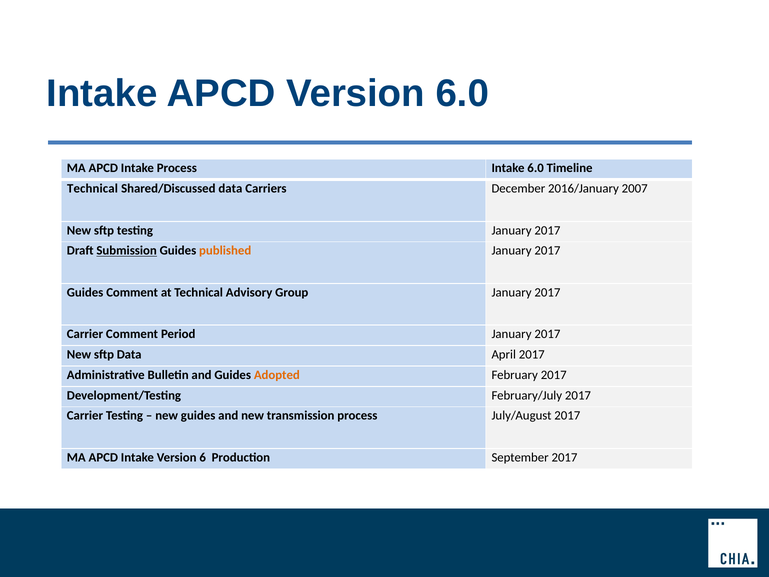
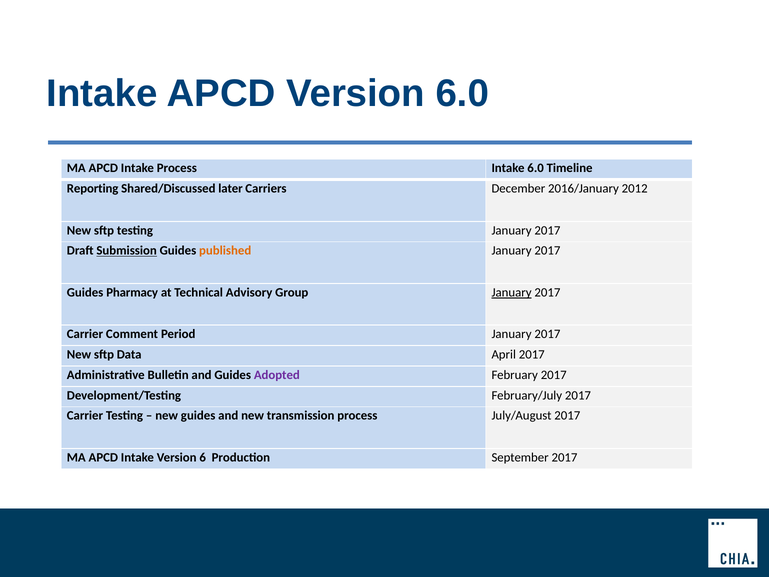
Technical: Technical -> Reporting (93, 189)
Shared/Discussed data: data -> later (230, 189)
2007: 2007 -> 2012 (635, 189)
Guides Comment: Comment -> Pharmacy (132, 292)
January underline: none -> present (512, 292)
Adopted colour: orange -> purple (277, 375)
